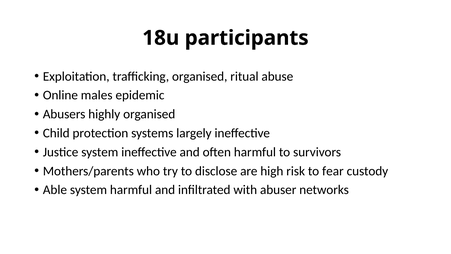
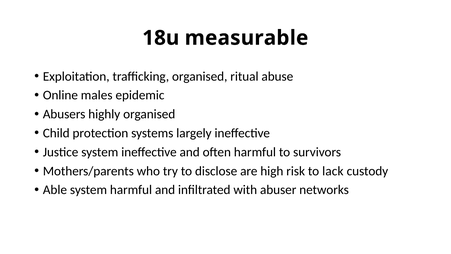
participants: participants -> measurable (247, 38)
fear: fear -> lack (333, 171)
